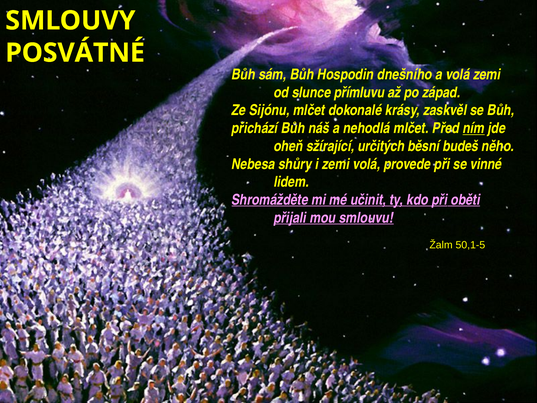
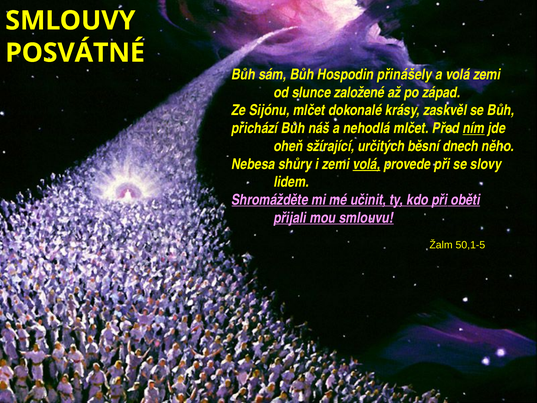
dnešního: dnešního -> přinášely (405, 74)
přímluvu: přímluvu -> založené (359, 92)
budeš: budeš -> dnech (461, 146)
volá underline: none -> present (367, 164)
vinné: vinné -> slovy (486, 164)
